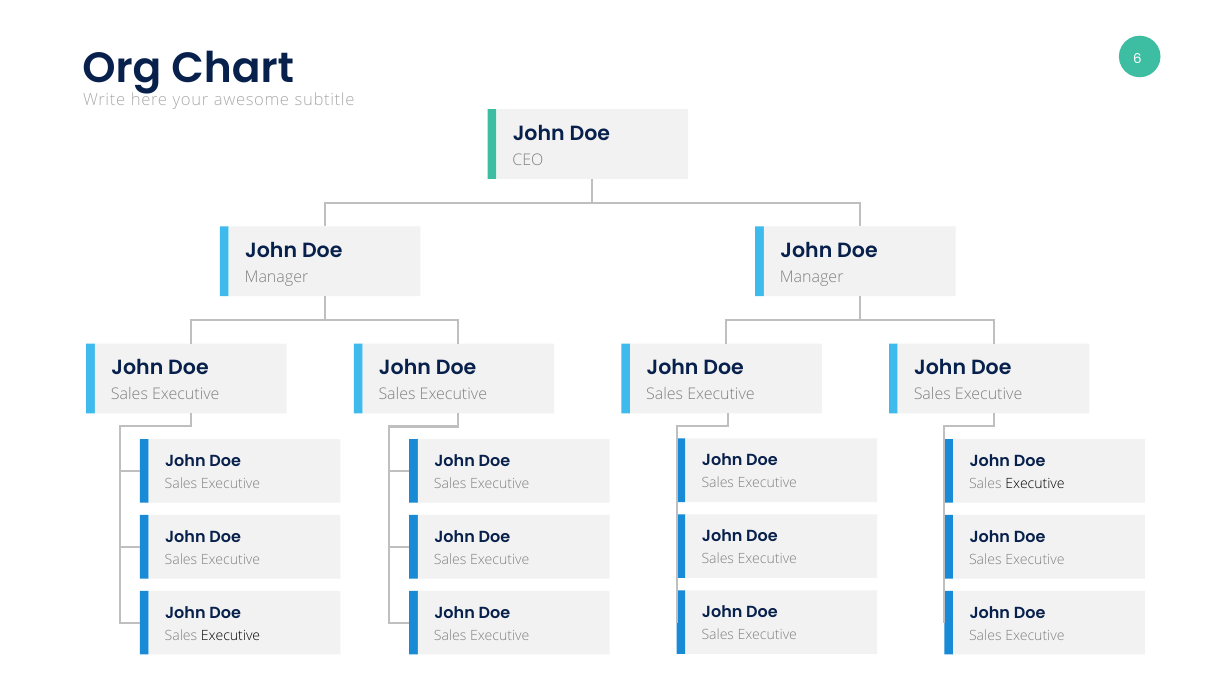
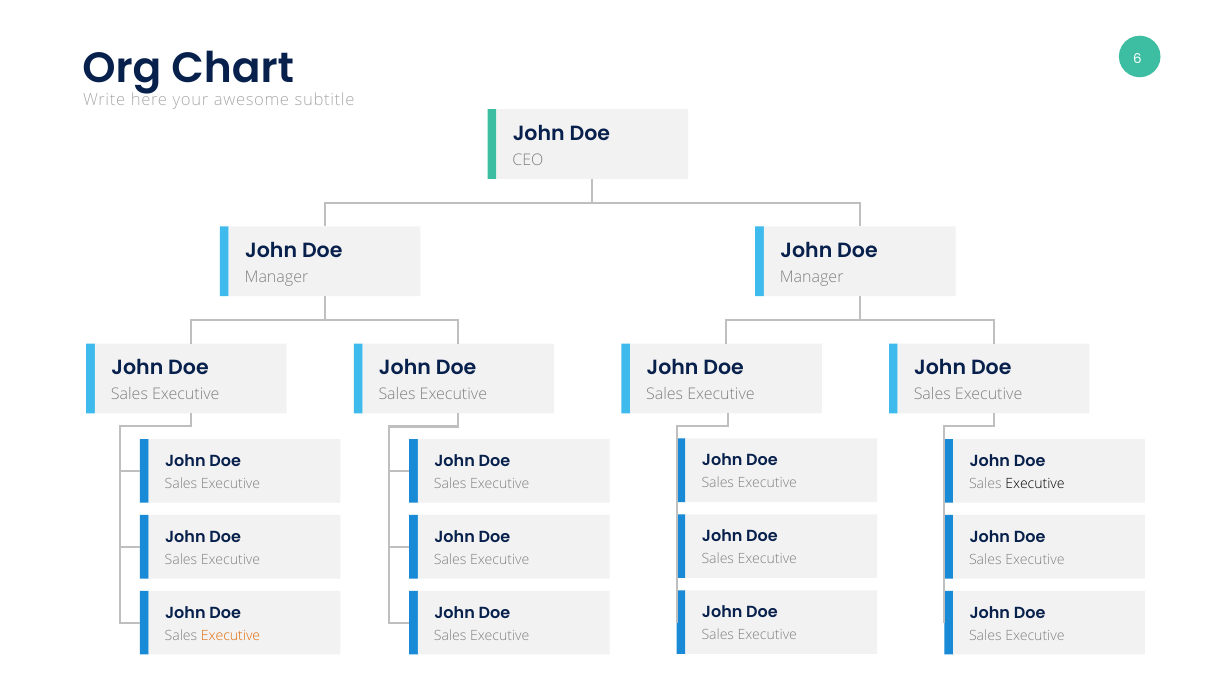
Executive colour: black -> orange (231, 635)
